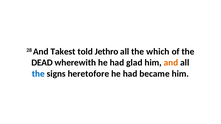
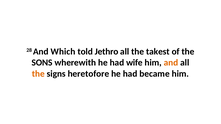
Takest: Takest -> Which (63, 52)
which: which -> takest (158, 52)
DEAD: DEAD -> SONS (42, 63)
glad: glad -> wife (134, 63)
the colour: blue -> orange (38, 74)
